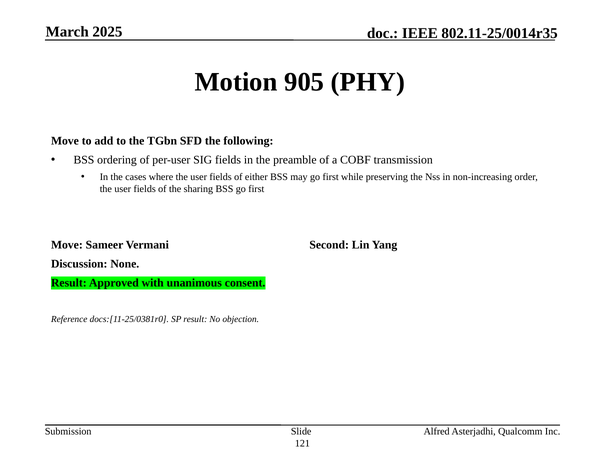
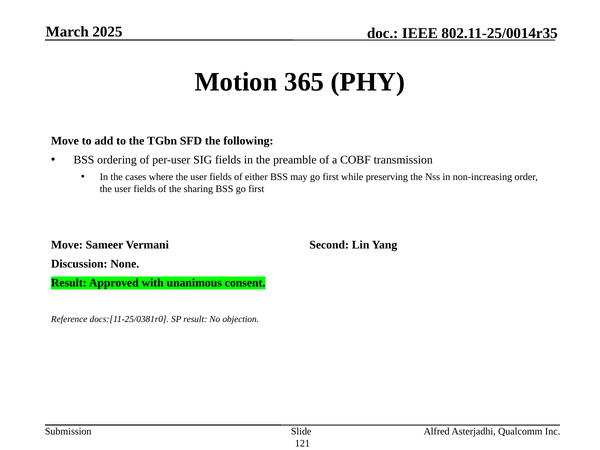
905: 905 -> 365 (304, 82)
